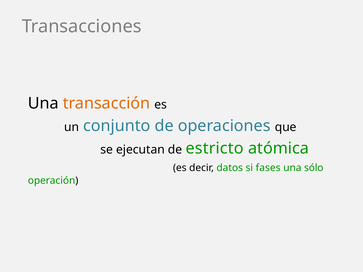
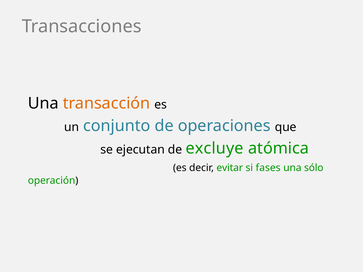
estricto: estricto -> excluye (215, 149)
datos: datos -> evitar (230, 168)
